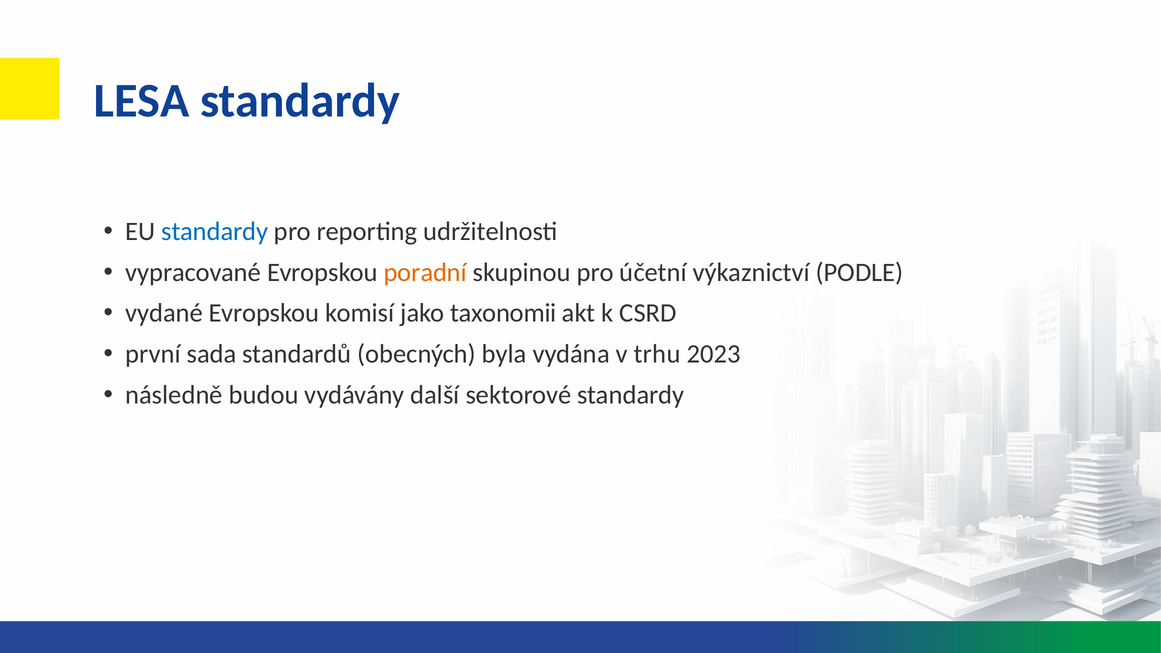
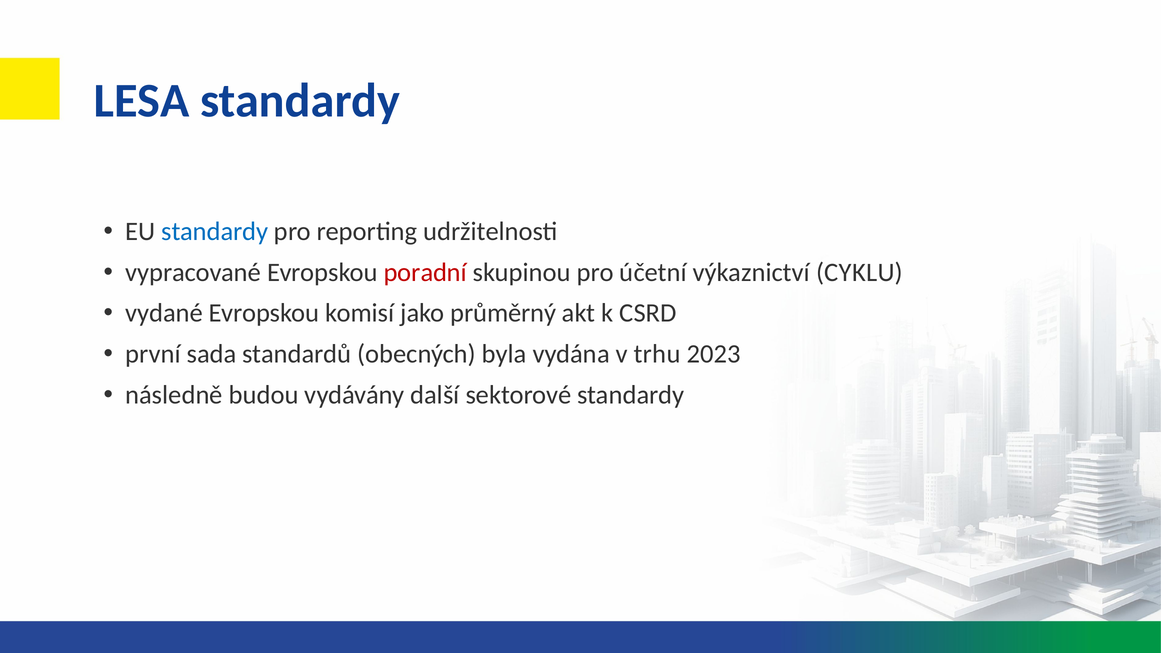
poradní colour: orange -> red (425, 272)
PODLE: PODLE -> CYKLU (859, 272)
taxonomii: taxonomii -> průměrný (503, 313)
